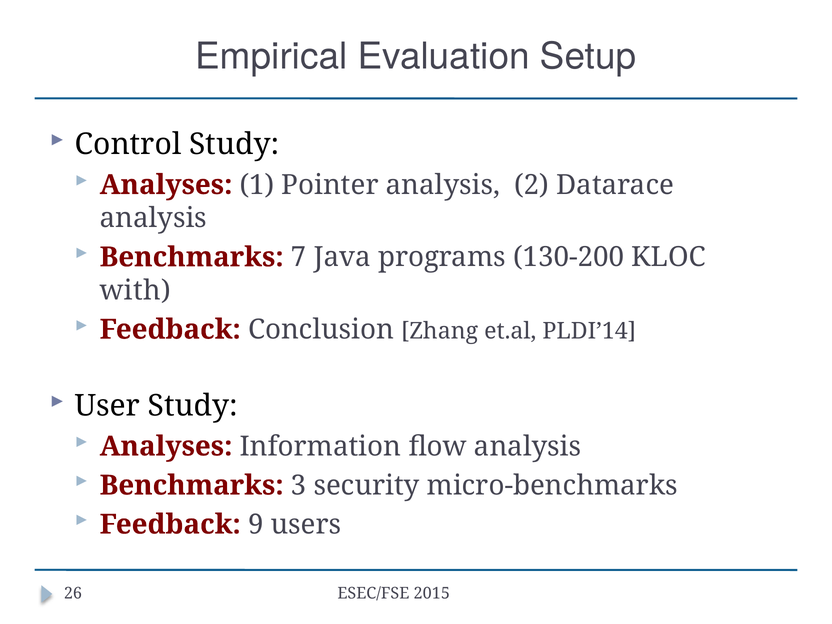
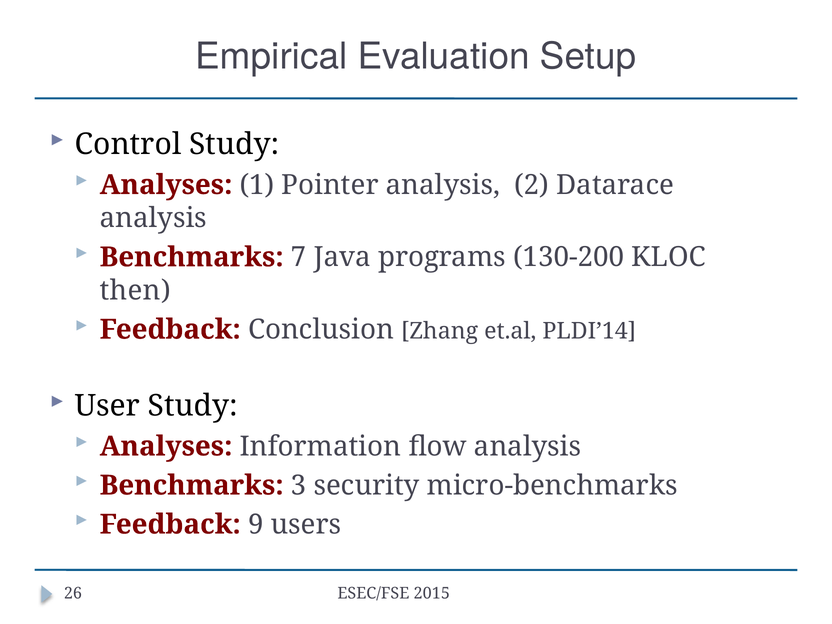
with: with -> then (135, 290)
